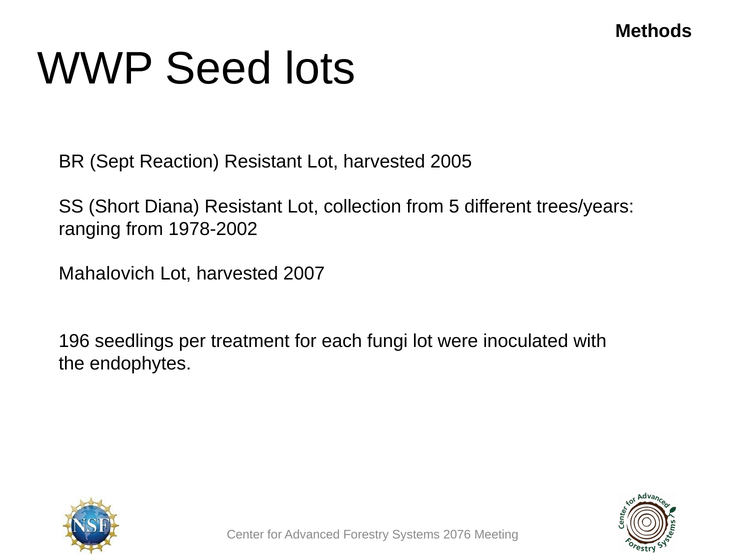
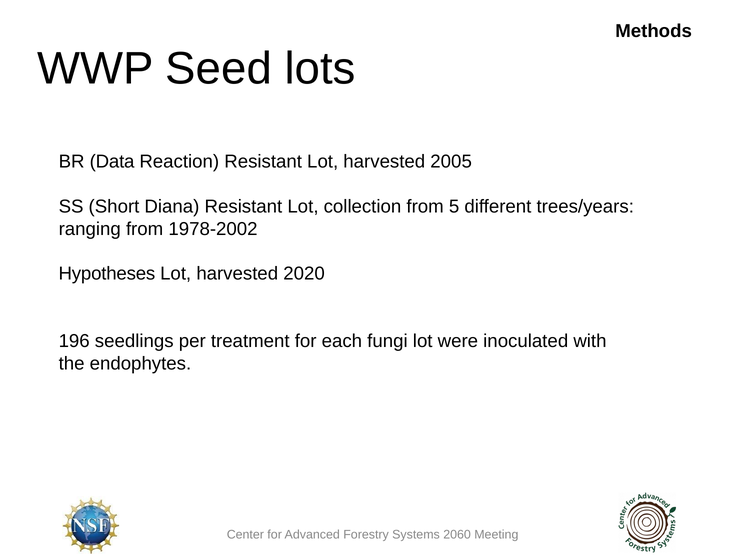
Sept: Sept -> Data (112, 162)
Mahalovich: Mahalovich -> Hypotheses (107, 274)
2007: 2007 -> 2020 (304, 274)
2076: 2076 -> 2060 (457, 534)
